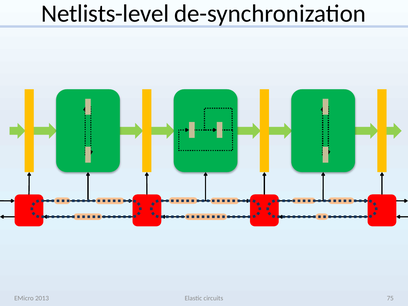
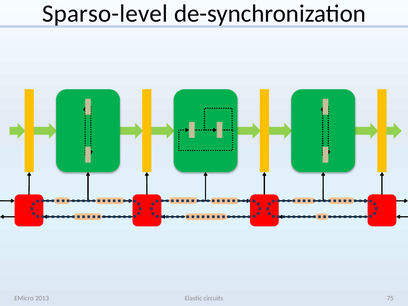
Netlists-level: Netlists-level -> Sparso-level (105, 14)
